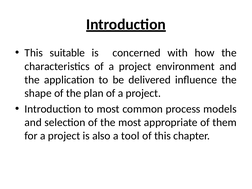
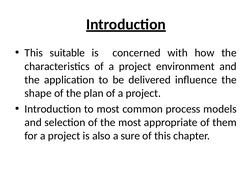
tool: tool -> sure (130, 136)
